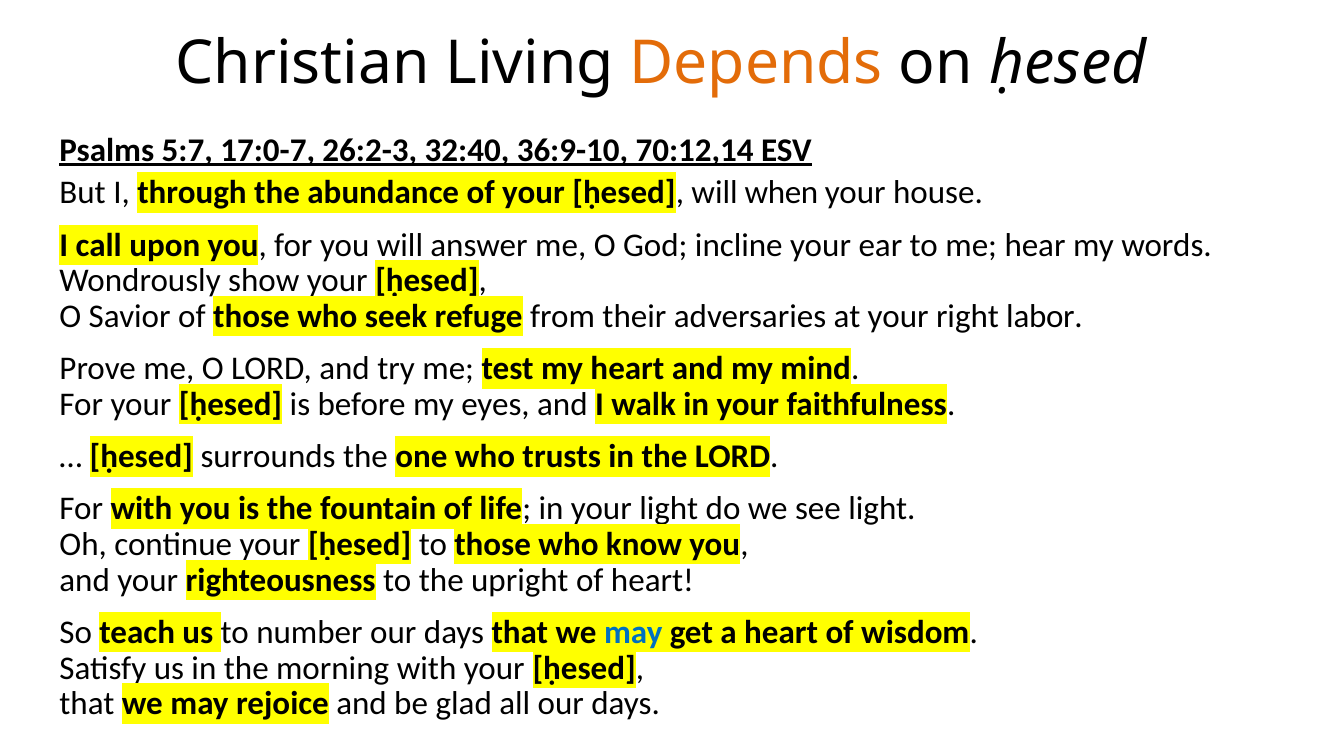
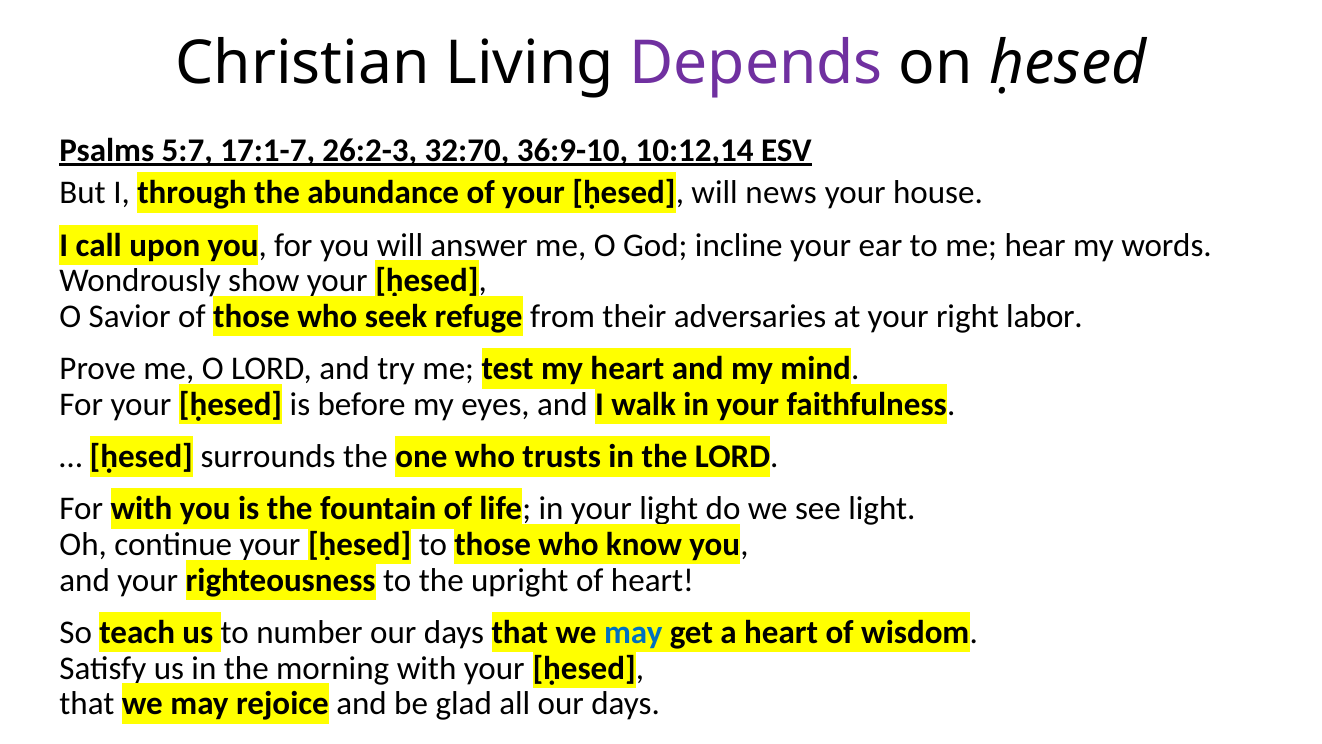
Depends colour: orange -> purple (756, 64)
17:0-7: 17:0-7 -> 17:1-7 (268, 150)
32:40: 32:40 -> 32:70 (467, 150)
70:12,14: 70:12,14 -> 10:12,14 (695, 150)
when: when -> news (781, 193)
